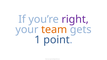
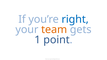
right colour: purple -> blue (75, 19)
